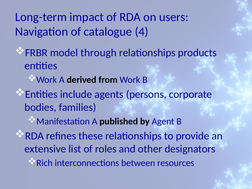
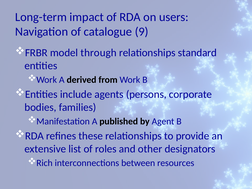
4: 4 -> 9 (142, 32)
products: products -> standard (197, 53)
